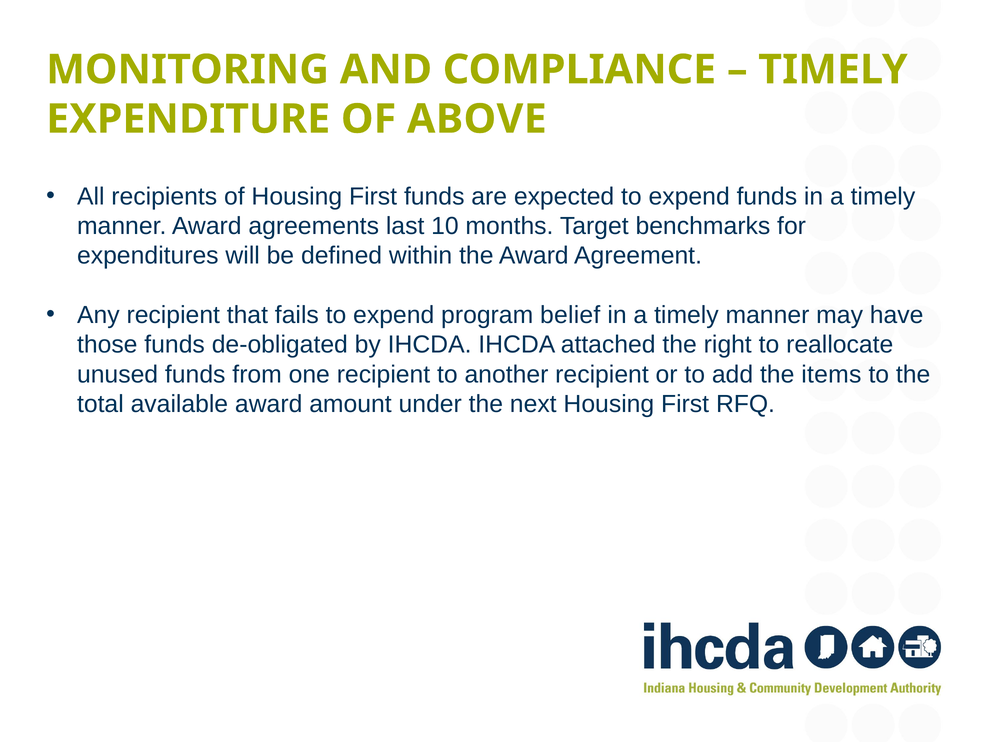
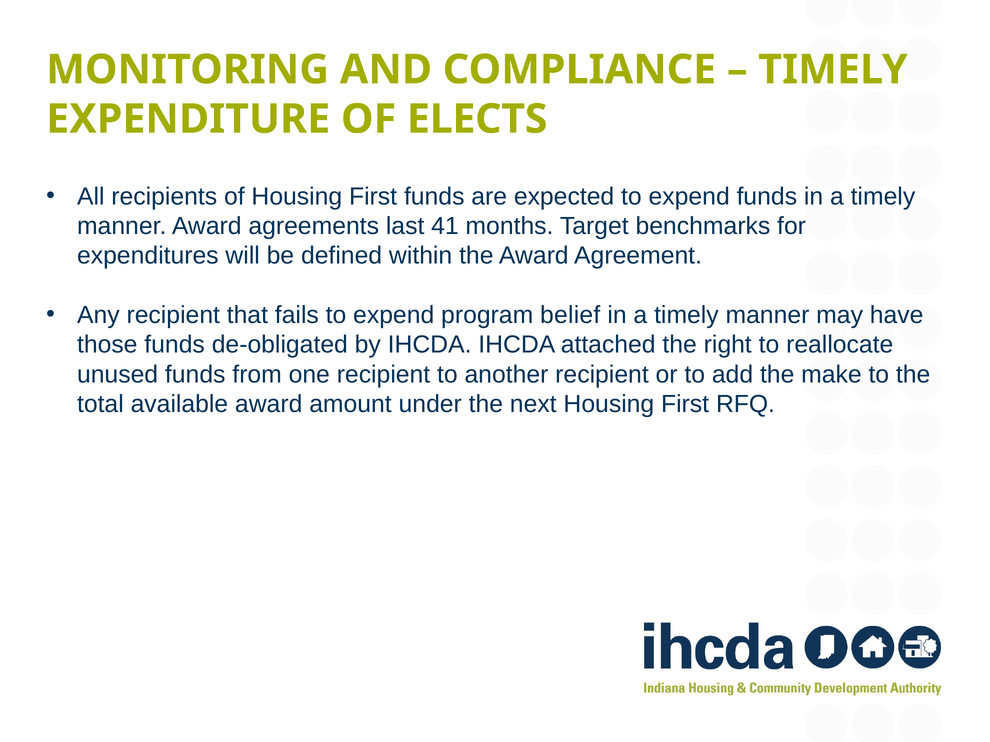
ABOVE: ABOVE -> ELECTS (477, 119)
10: 10 -> 41 (445, 226)
items: items -> make (831, 375)
